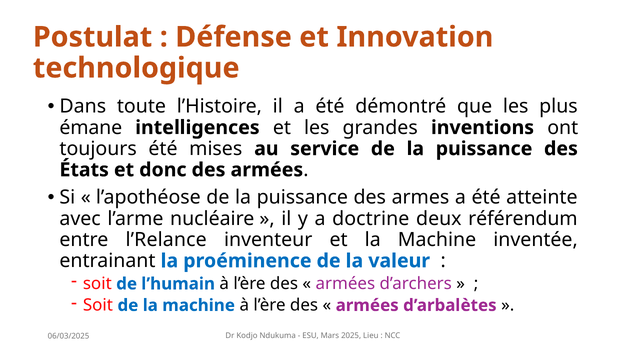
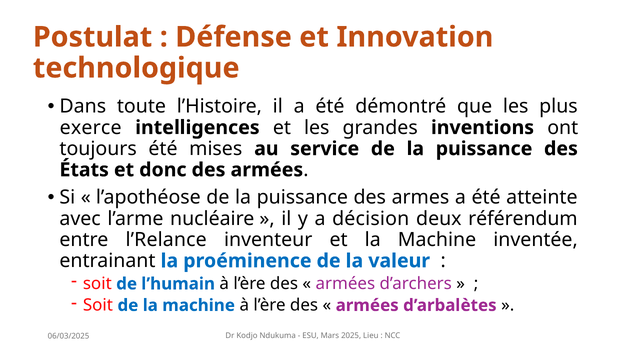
émane: émane -> exerce (91, 128)
doctrine: doctrine -> décision (371, 219)
